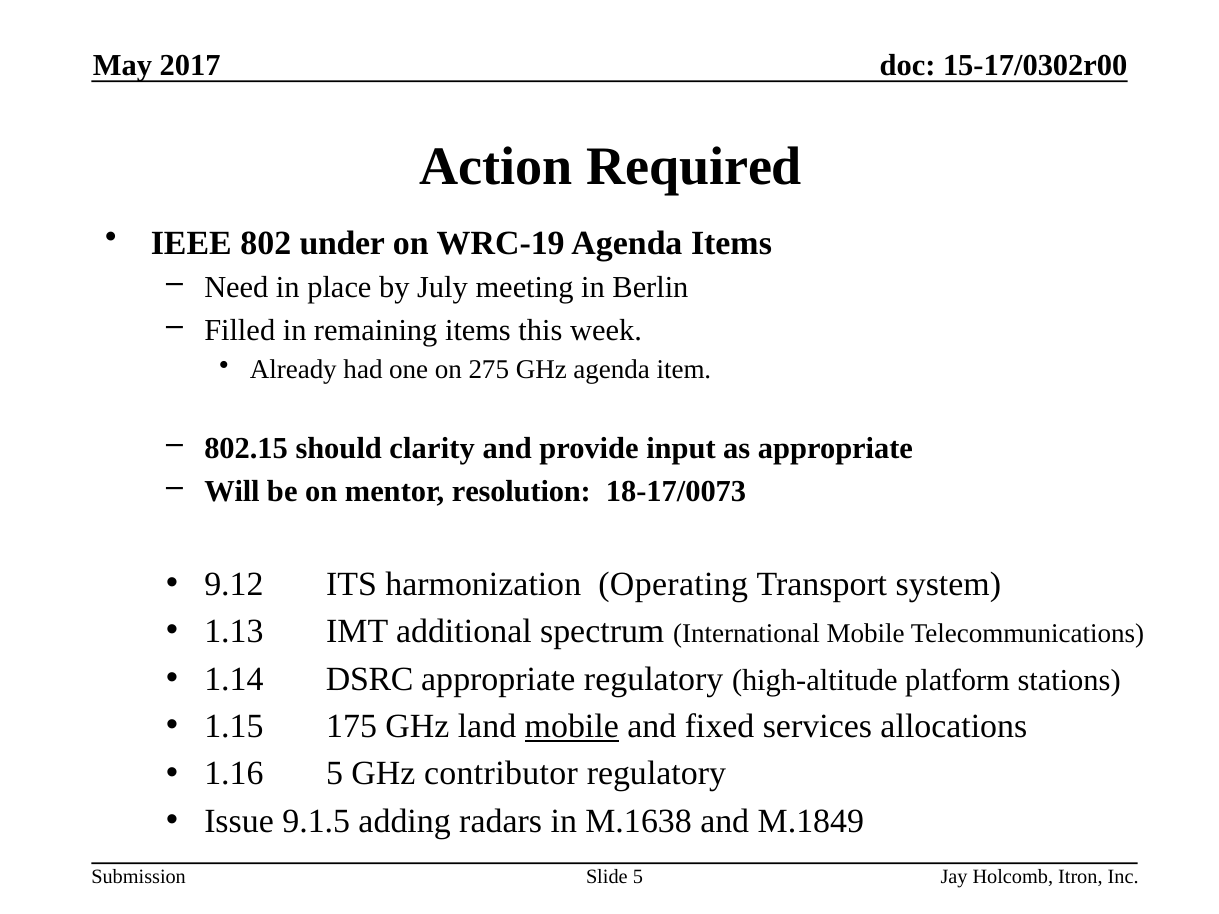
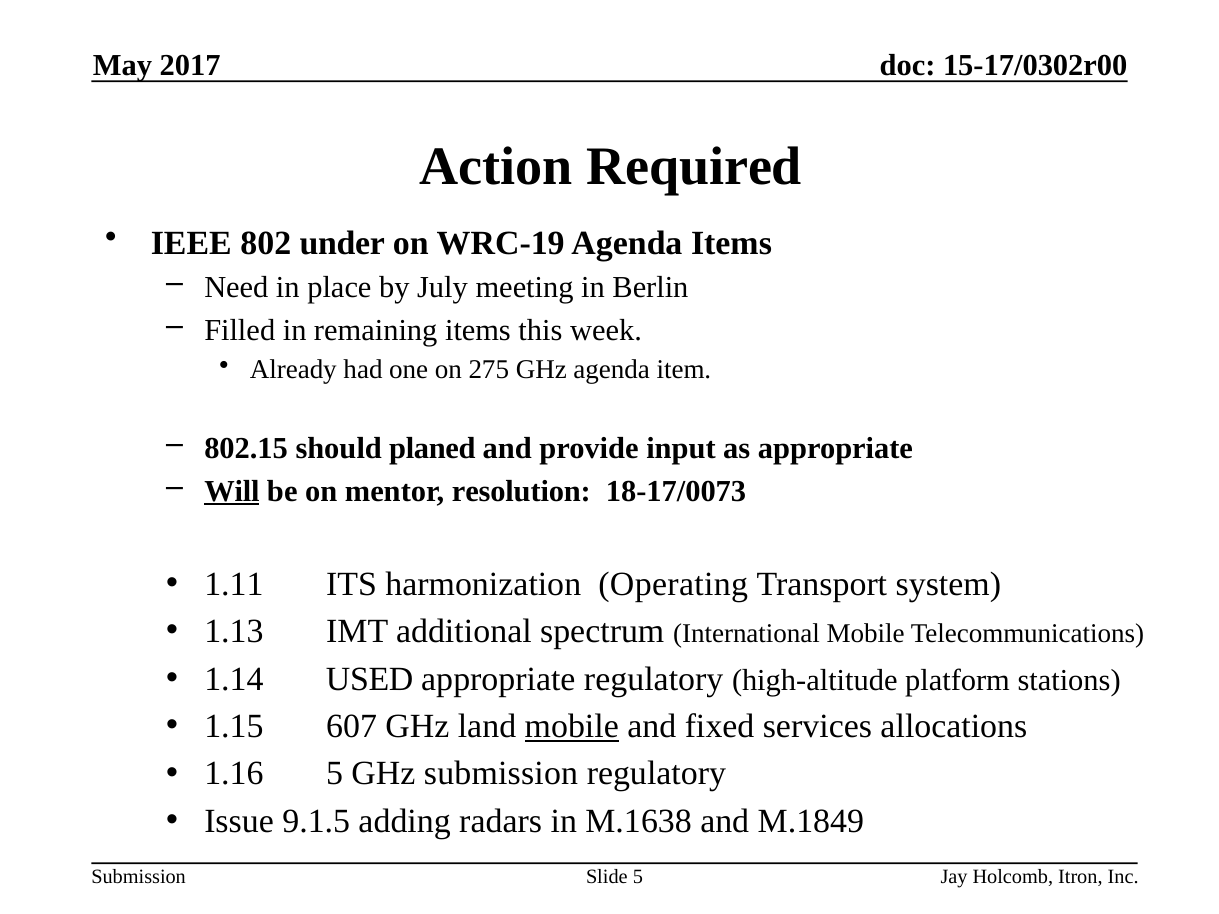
clarity: clarity -> planed (432, 449)
Will underline: none -> present (232, 491)
9.12: 9.12 -> 1.11 (234, 584)
DSRC: DSRC -> USED (370, 679)
175: 175 -> 607 (352, 727)
GHz contributor: contributor -> submission (501, 774)
